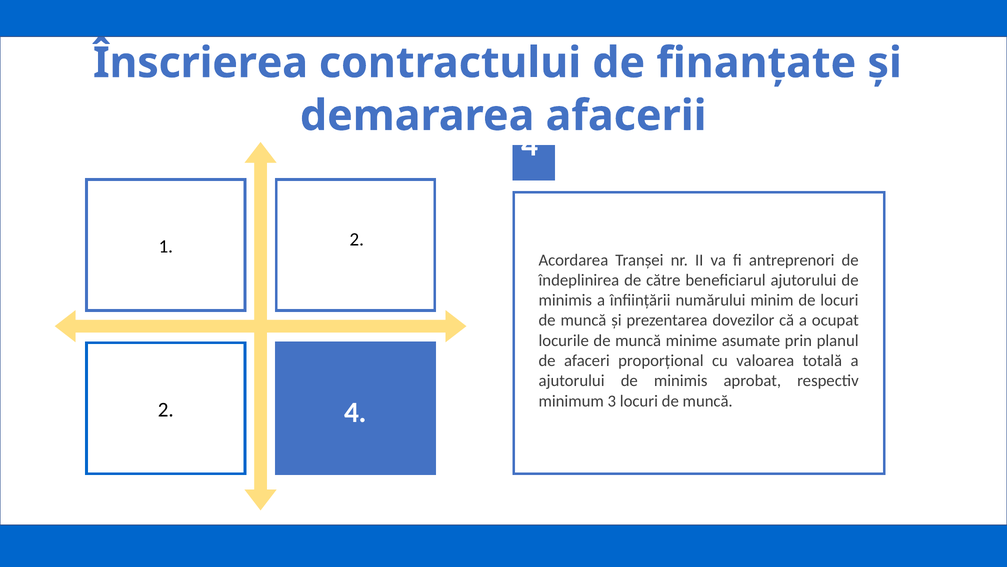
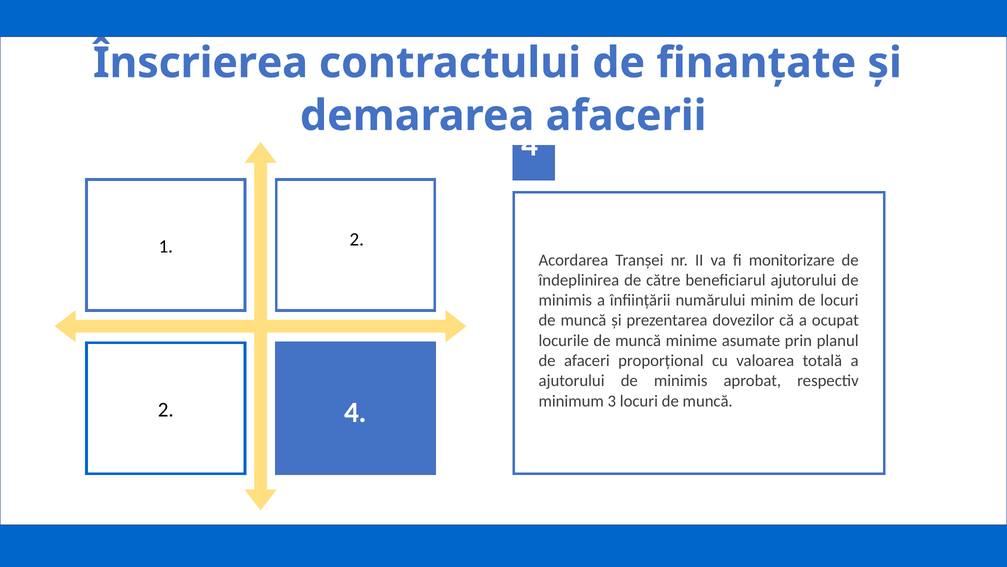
antreprenori: antreprenori -> monitorizare (792, 260)
